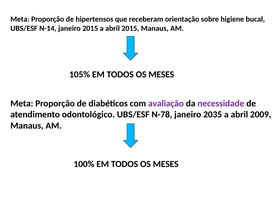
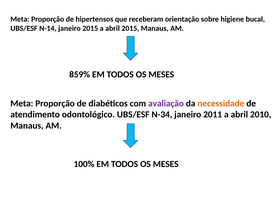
105%: 105% -> 859% (80, 74)
necessidade colour: purple -> orange (221, 103)
N-78: N-78 -> N-34 (162, 114)
2035: 2035 -> 2011 (213, 114)
2009: 2009 -> 2010 (261, 114)
